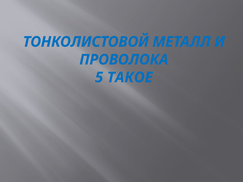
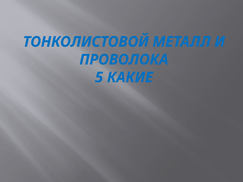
ТАКОЕ: ТАКОЕ -> КАКИЕ (130, 78)
